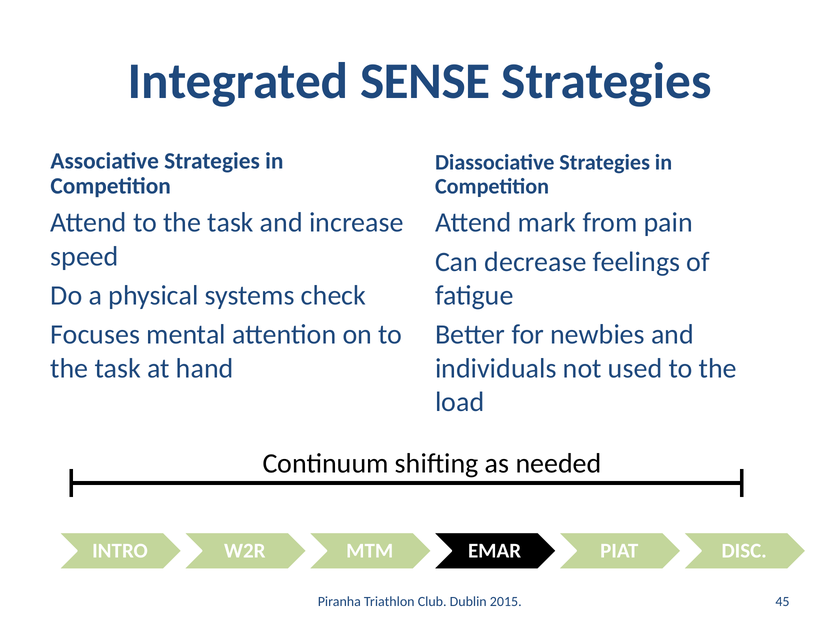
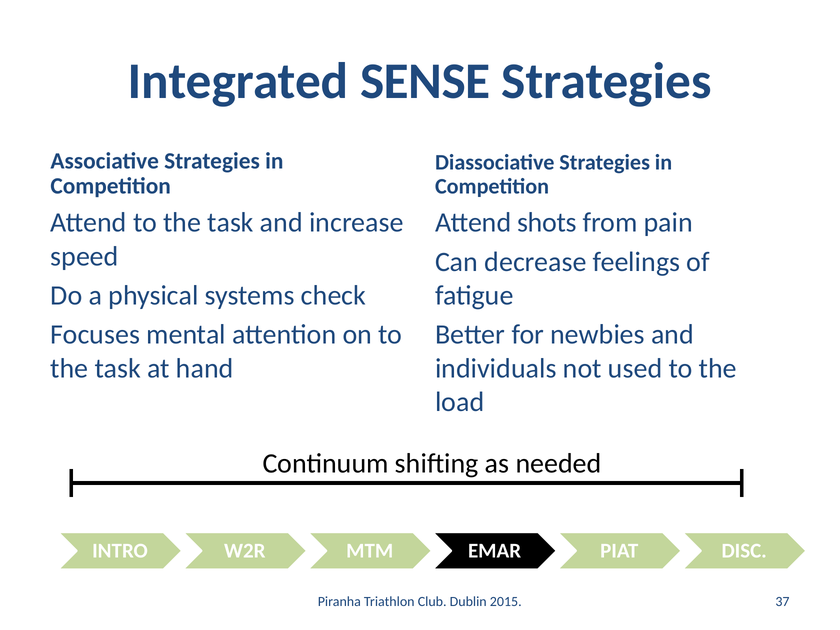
mark: mark -> shots (547, 223)
45: 45 -> 37 (783, 602)
